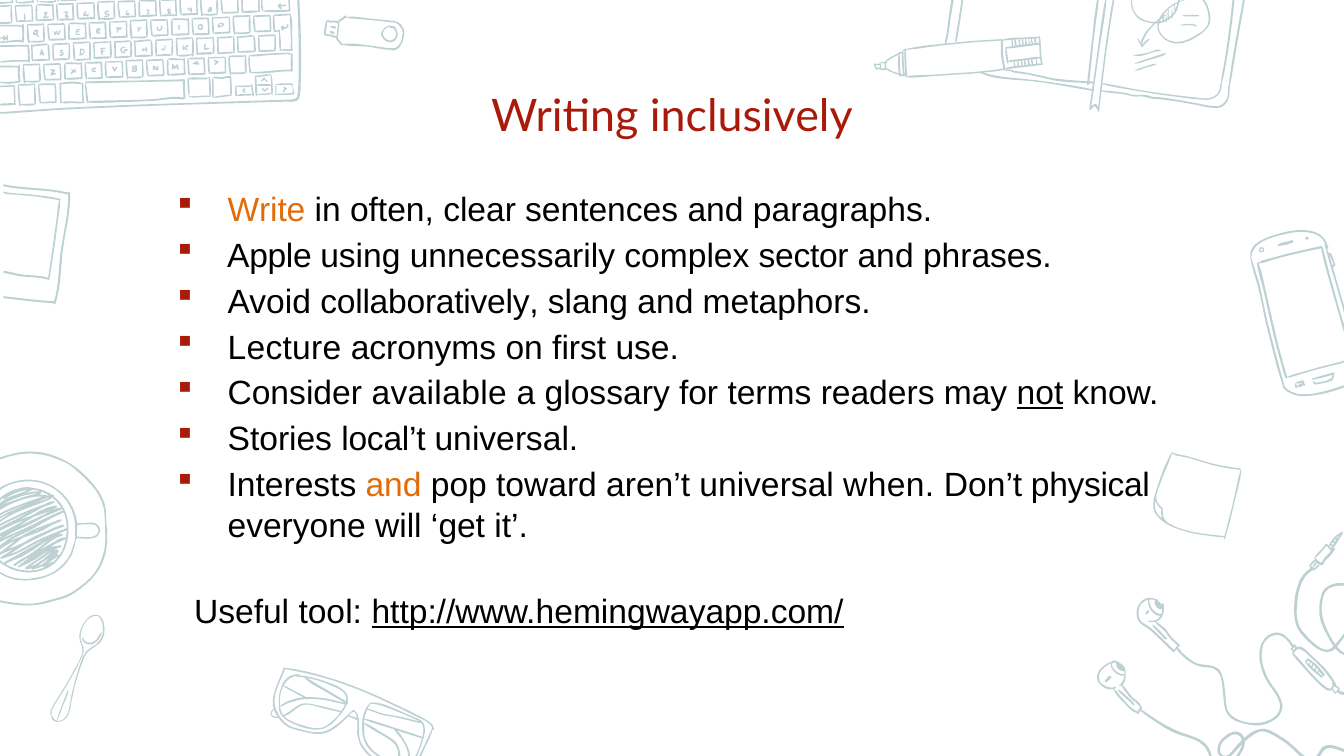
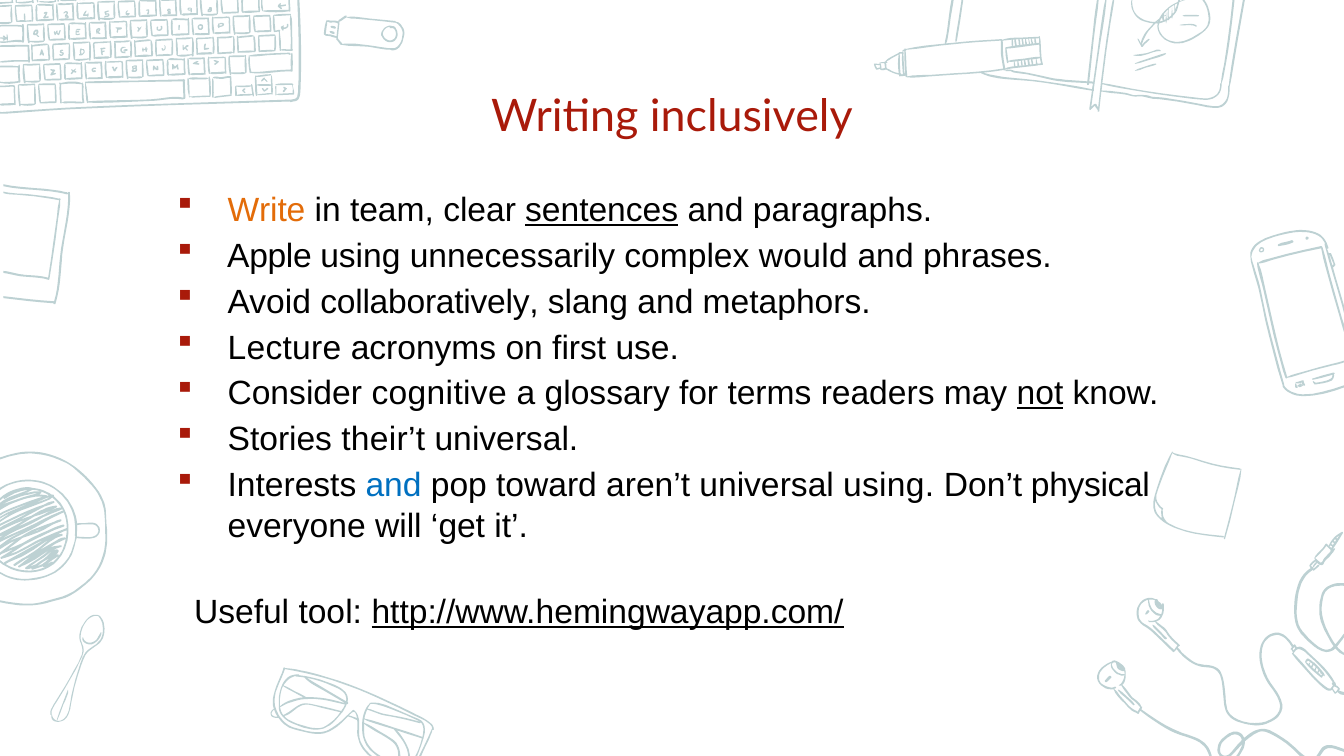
often: often -> team (392, 210)
sentences underline: none -> present (602, 210)
sector: sector -> would (803, 256)
available: available -> cognitive (439, 394)
local’t: local’t -> their’t (383, 440)
and colour: orange -> blue (394, 486)
universal when: when -> using (889, 486)
